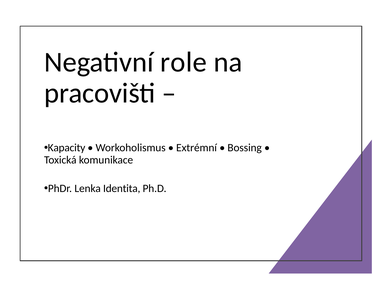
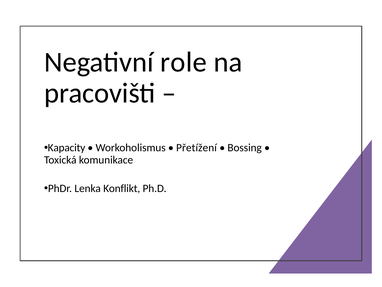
Extrémní: Extrémní -> Přetížení (197, 148)
Identita: Identita -> Konflikt (122, 188)
